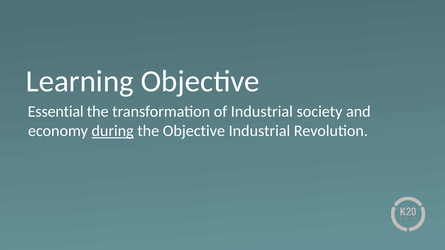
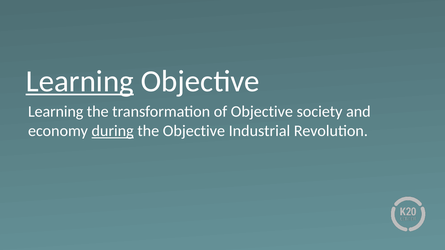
Learning underline: none -> present (80, 81)
Essential: Essential -> Learning (56, 112)
of Industrial: Industrial -> Objective (262, 112)
